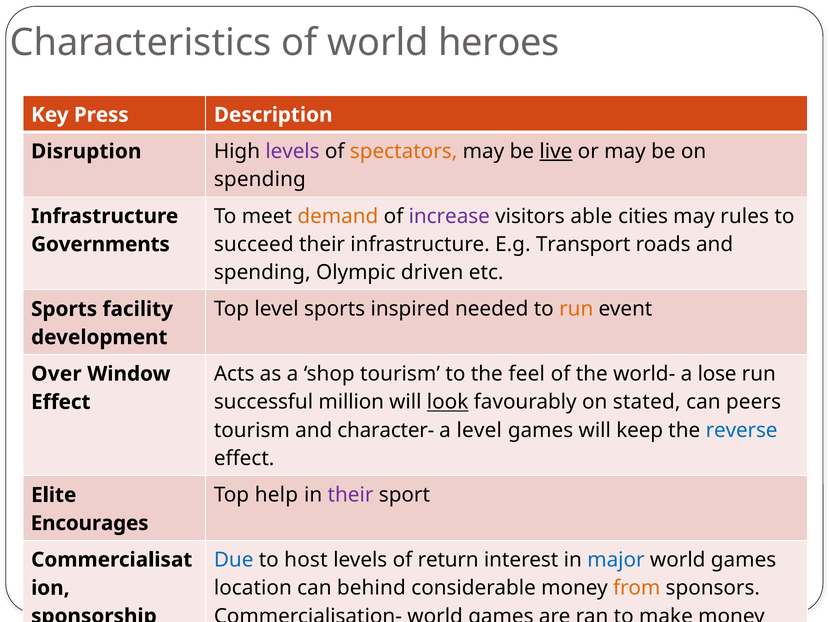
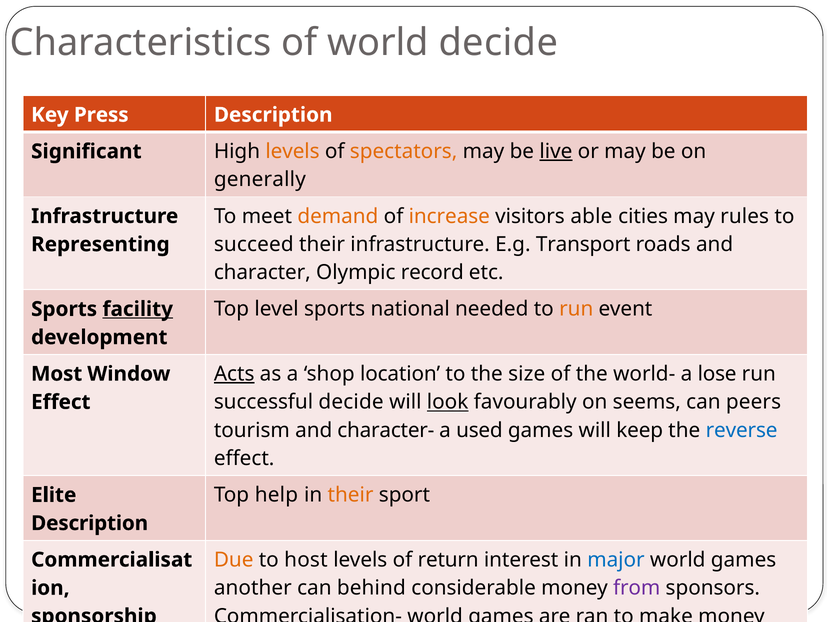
world heroes: heroes -> decide (498, 43)
Disruption: Disruption -> Significant (86, 151)
levels colour: purple -> orange (292, 151)
spending: spending -> generally (260, 180)
increase colour: purple -> orange (449, 216)
Governments: Governments -> Representing (100, 244)
spending: spending -> character (262, 272)
driven: driven -> record (432, 272)
inspired: inspired -> national (410, 309)
facility underline: none -> present (138, 309)
Acts underline: none -> present (234, 374)
shop tourism: tourism -> location (400, 374)
feel: feel -> size (527, 374)
Over: Over -> Most (57, 374)
successful million: million -> decide (351, 402)
stated: stated -> seems (647, 402)
a level: level -> used (479, 430)
their colour: purple -> orange (351, 495)
Encourages: Encourages -> Description (90, 523)
Due colour: blue -> orange (234, 560)
location: location -> another (253, 588)
from colour: orange -> purple (637, 588)
